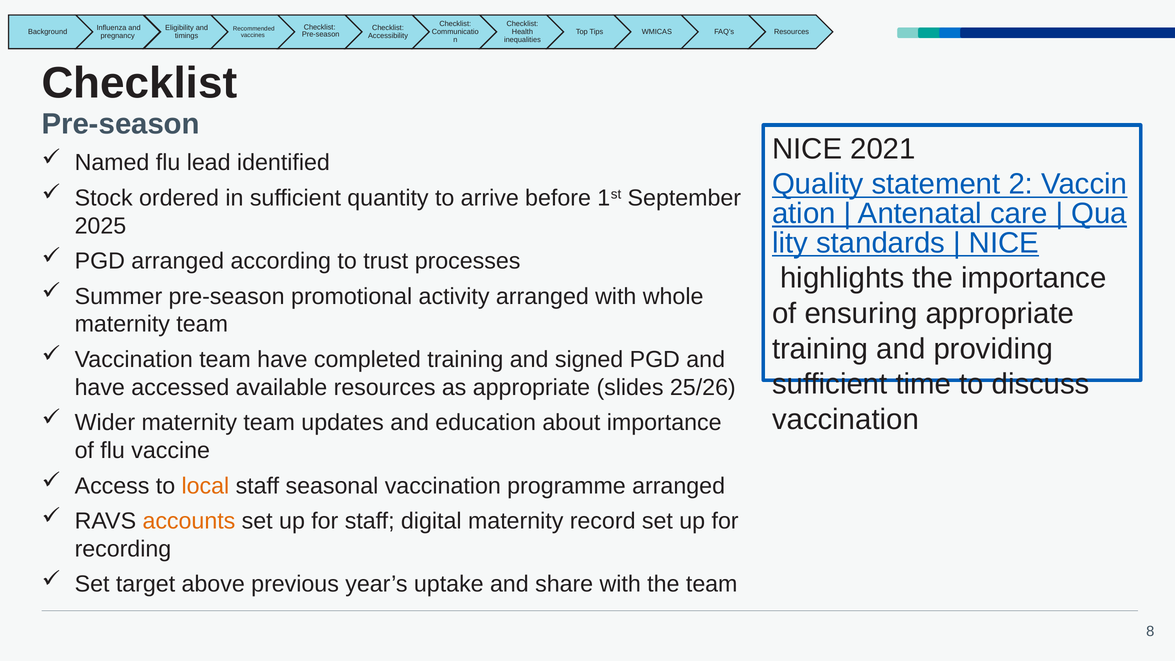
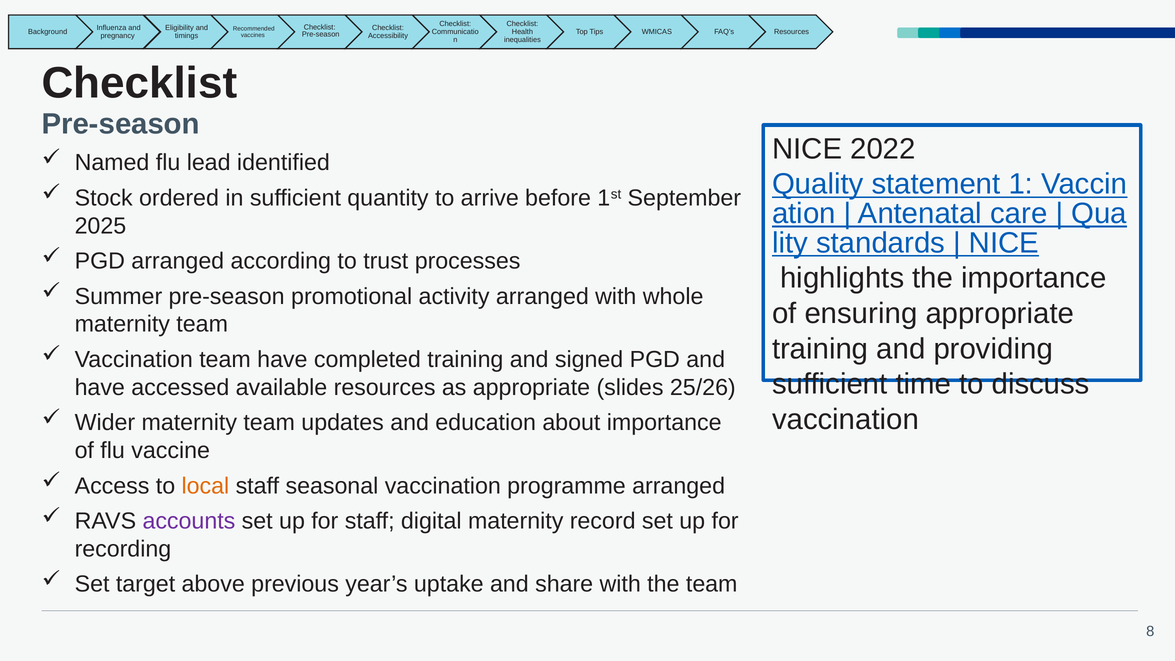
2021: 2021 -> 2022 (883, 149)
2: 2 -> 1 (1021, 184)
accounts colour: orange -> purple (189, 521)
